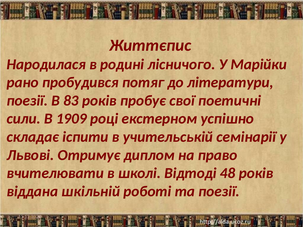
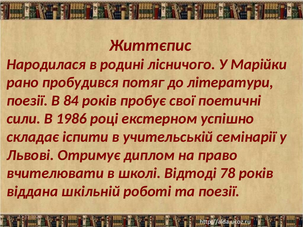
83: 83 -> 84 (71, 101)
1909: 1909 -> 1986 (71, 119)
48: 48 -> 78 (228, 173)
